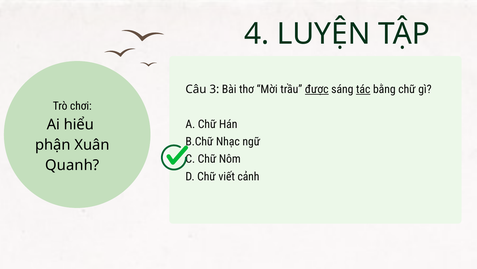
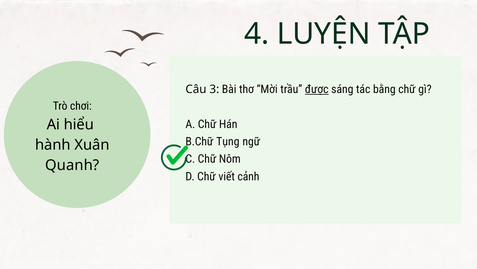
tác underline: present -> none (363, 89)
Nhạc: Nhạc -> Tụng (228, 141)
phận: phận -> hành (53, 145)
